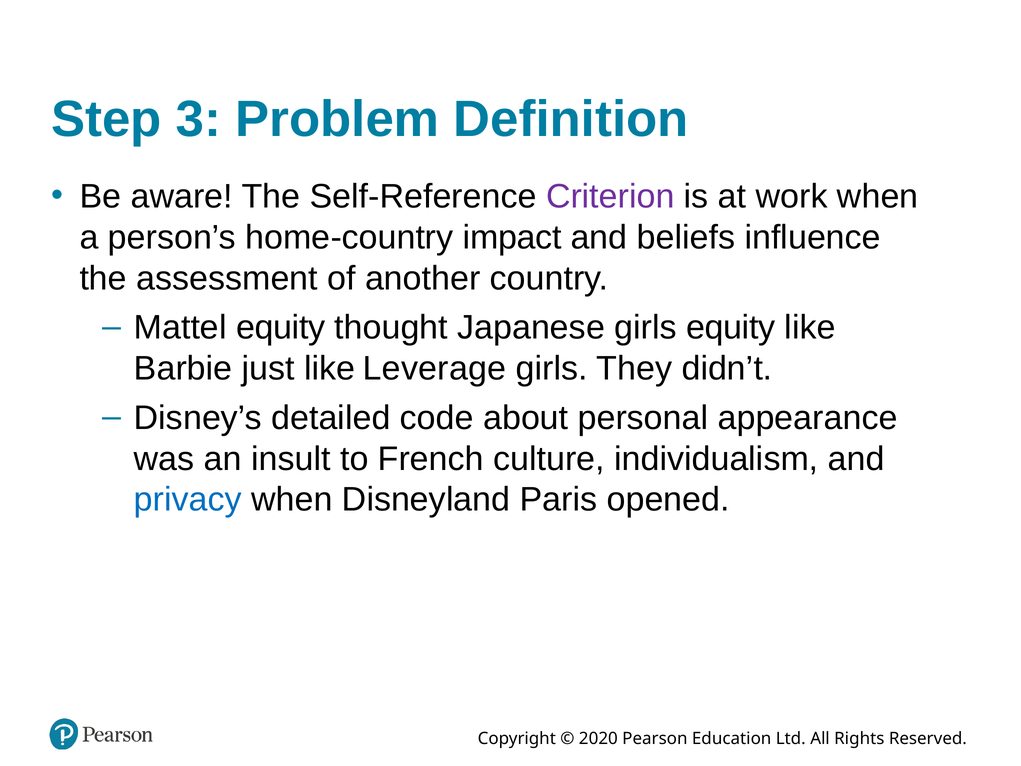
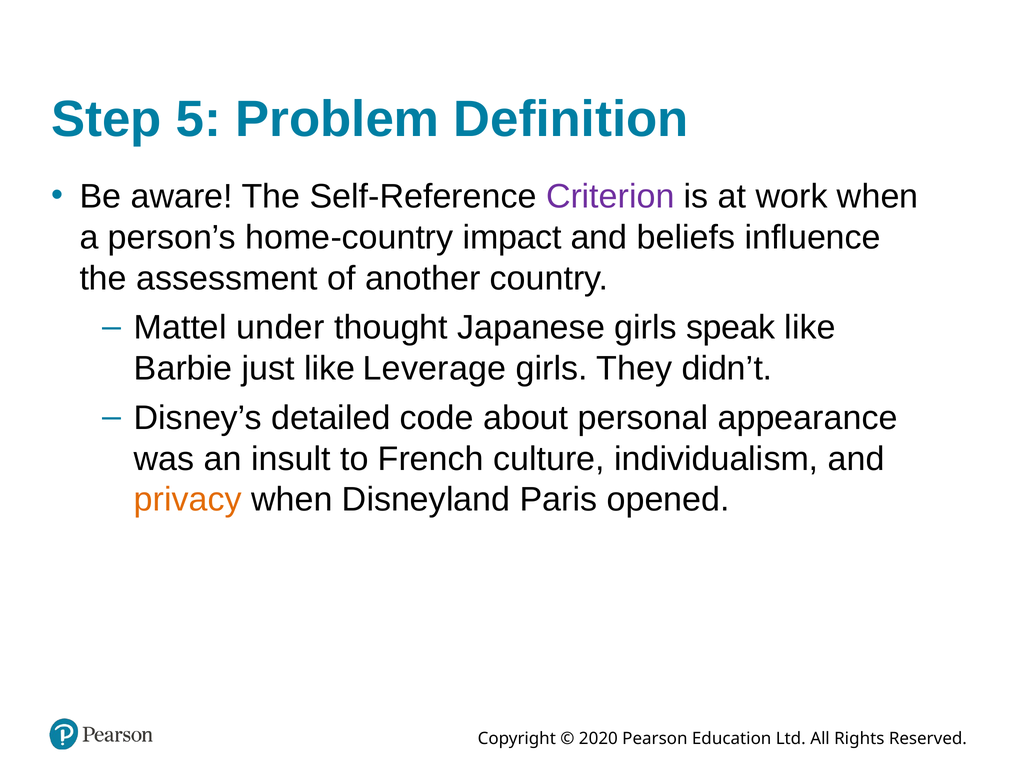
3: 3 -> 5 (198, 119)
Mattel equity: equity -> under (280, 328)
girls equity: equity -> speak (731, 328)
privacy colour: blue -> orange (188, 500)
